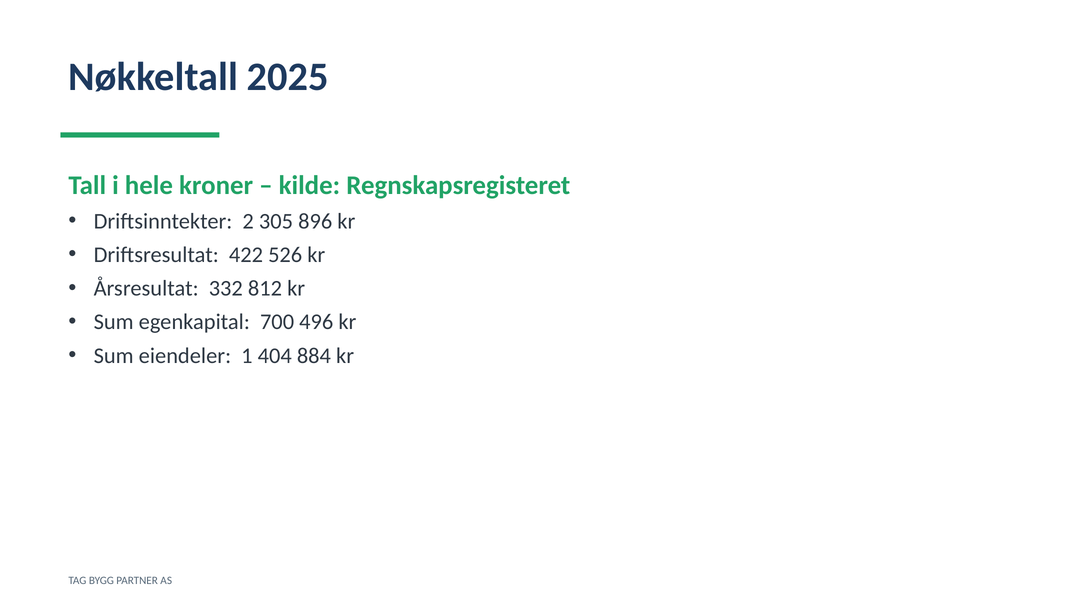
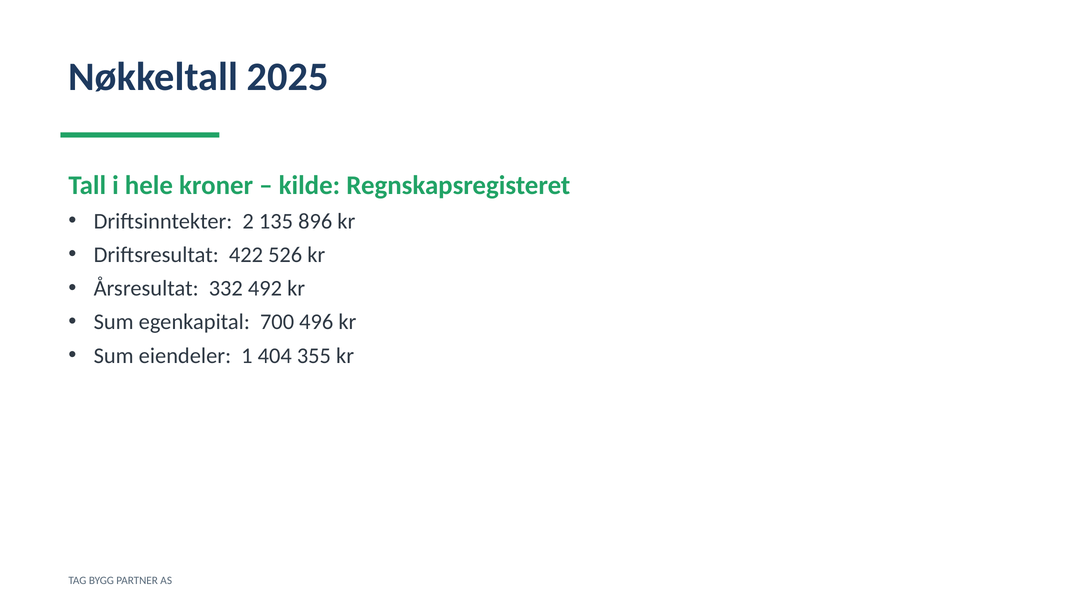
305: 305 -> 135 (276, 221)
812: 812 -> 492 (265, 289)
884: 884 -> 355 (314, 356)
